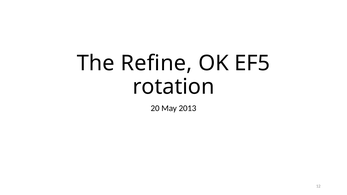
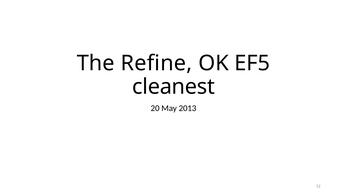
rotation: rotation -> cleanest (174, 87)
